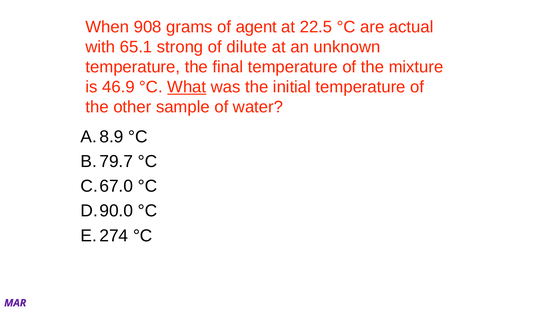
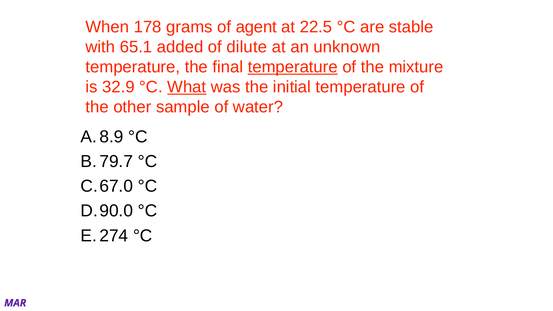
908: 908 -> 178 (148, 27)
actual: actual -> stable (411, 27)
strong: strong -> added (180, 47)
temperature underline: none -> present (293, 67)
46.9: 46.9 -> 32.9 (118, 87)
